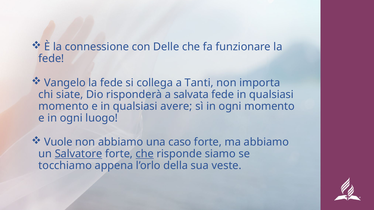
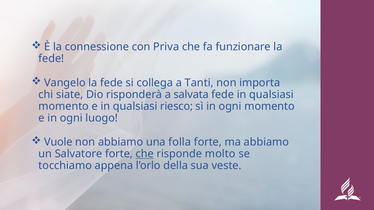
Delle: Delle -> Priva (166, 47)
avere: avere -> riesco (177, 106)
caso: caso -> folla (180, 142)
Salvatore underline: present -> none (79, 154)
siamo: siamo -> molto (220, 154)
